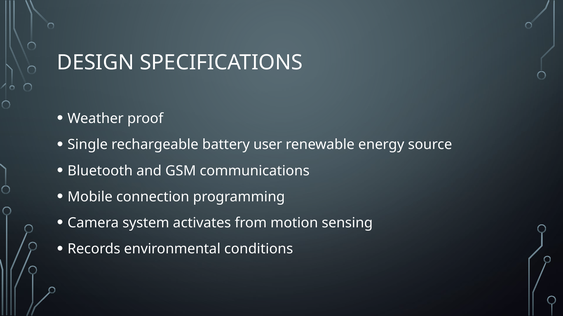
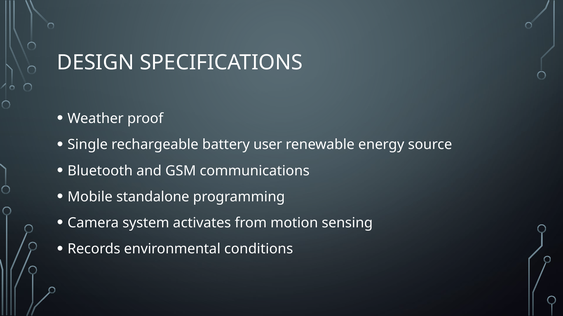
connection: connection -> standalone (153, 197)
